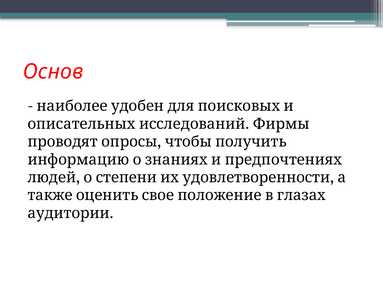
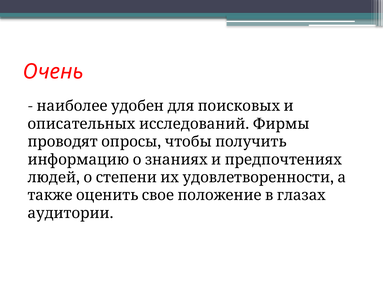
Основ: Основ -> Очень (53, 72)
